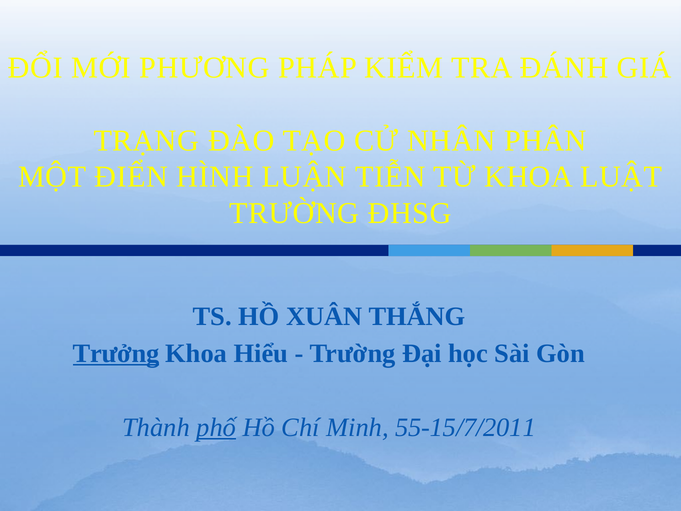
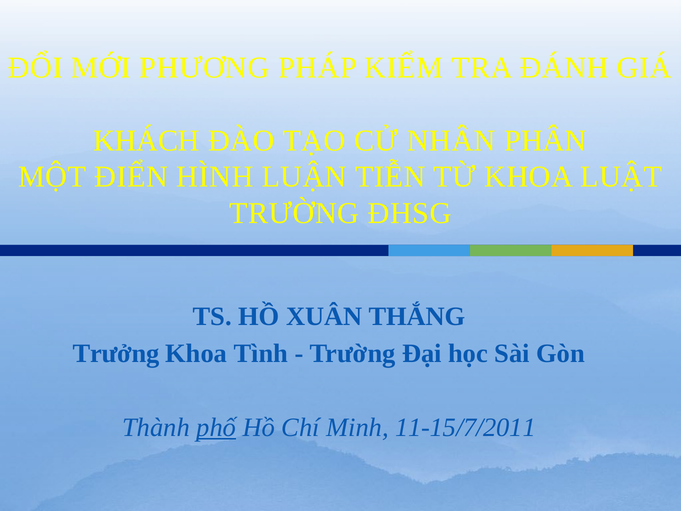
TRẠNG: TRẠNG -> KHÁCH (147, 141)
Trưởng underline: present -> none (116, 353)
Hiểu: Hiểu -> Tình (261, 353)
55-15/7/2011: 55-15/7/2011 -> 11-15/7/2011 (465, 427)
